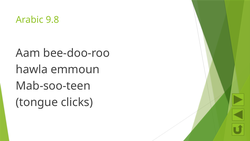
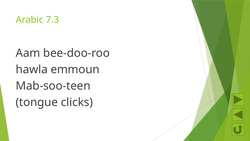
9.8: 9.8 -> 7.3 (52, 20)
